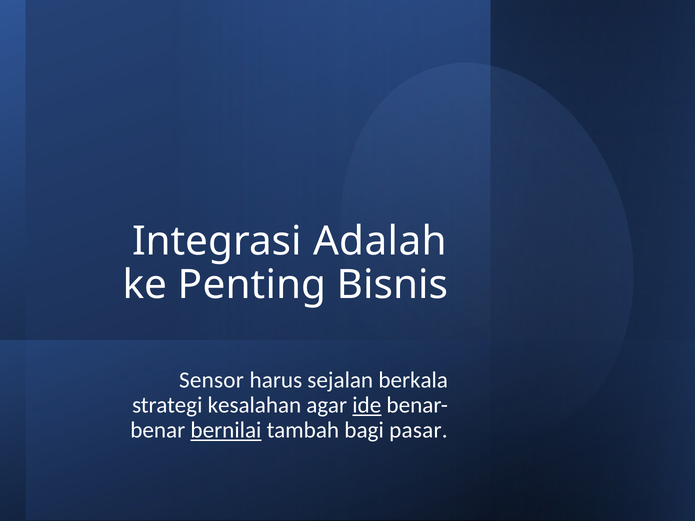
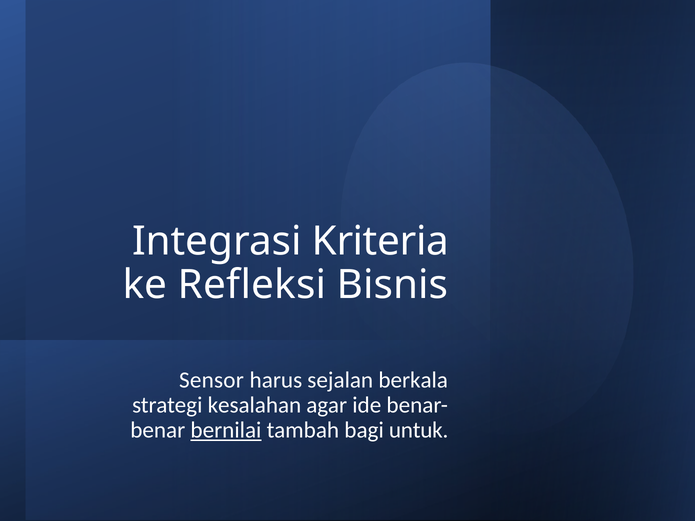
Adalah: Adalah -> Kriteria (380, 241)
Penting: Penting -> Refleksi (252, 285)
ide underline: present -> none (367, 405)
pasar: pasar -> untuk (419, 431)
